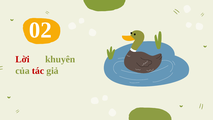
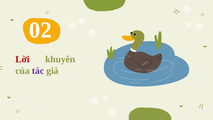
tác colour: red -> purple (38, 71)
